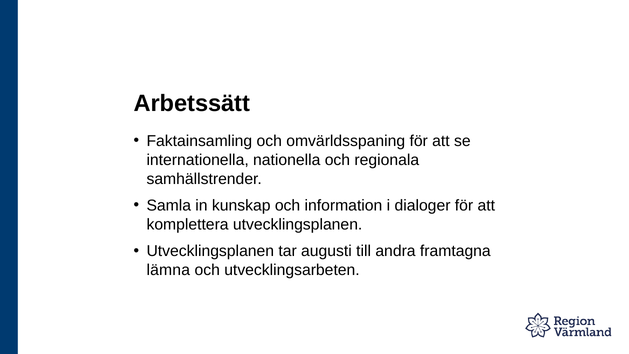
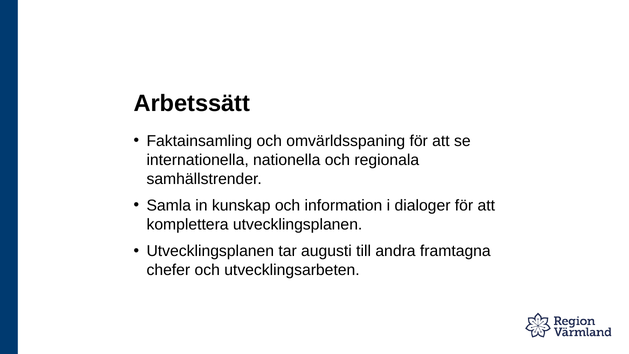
lämna: lämna -> chefer (168, 270)
